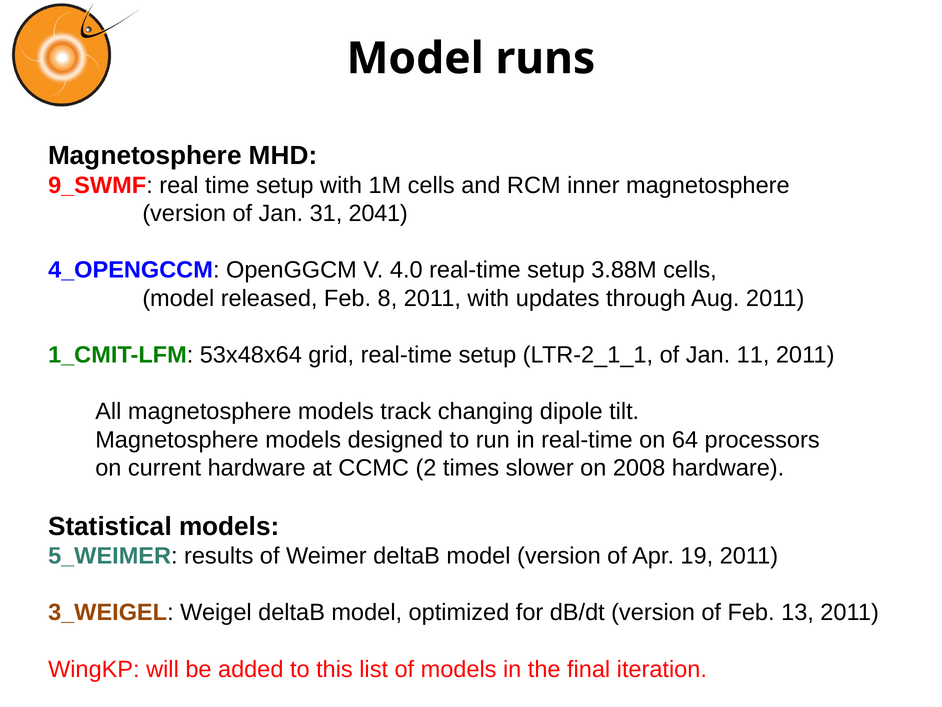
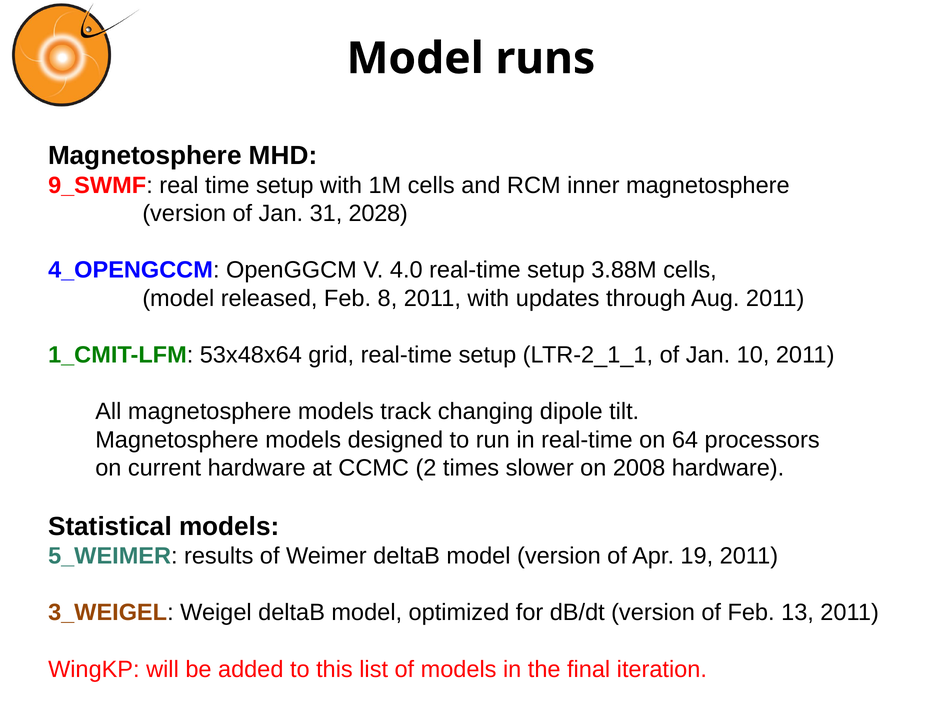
2041: 2041 -> 2028 (378, 213)
11: 11 -> 10 (753, 355)
